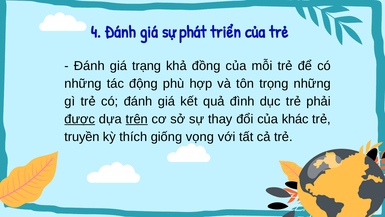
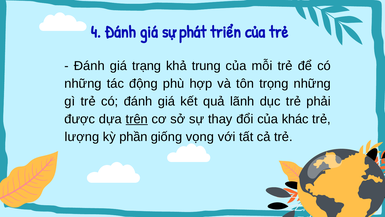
đồng: đồng -> trung (206, 66)
đình: đình -> lãnh (242, 101)
được underline: present -> none (80, 119)
truyền: truyền -> lượng (82, 137)
thích: thích -> phần (133, 137)
